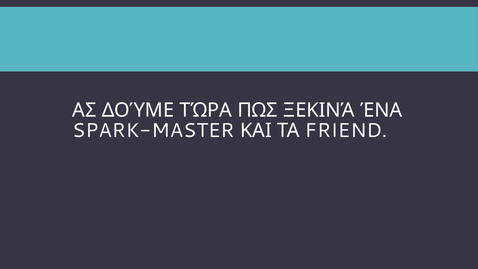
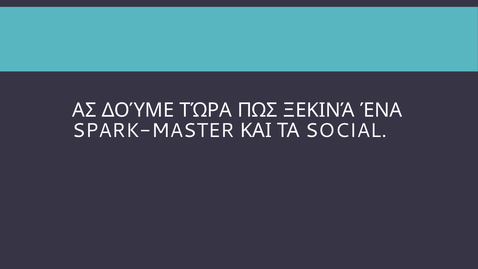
FRIEND: FRIEND -> SOCIAL (346, 131)
